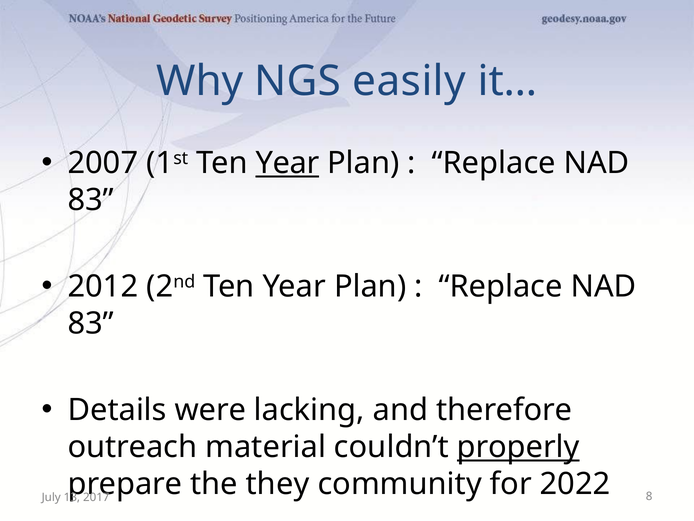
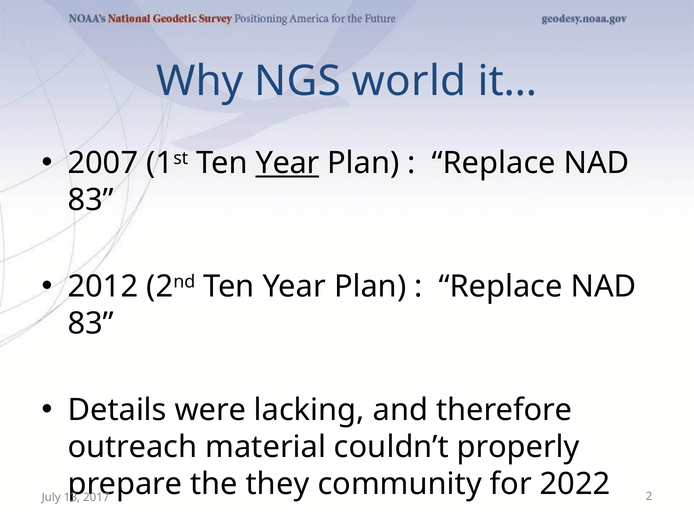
easily: easily -> world (409, 81)
properly underline: present -> none (518, 447)
8: 8 -> 2 (649, 496)
